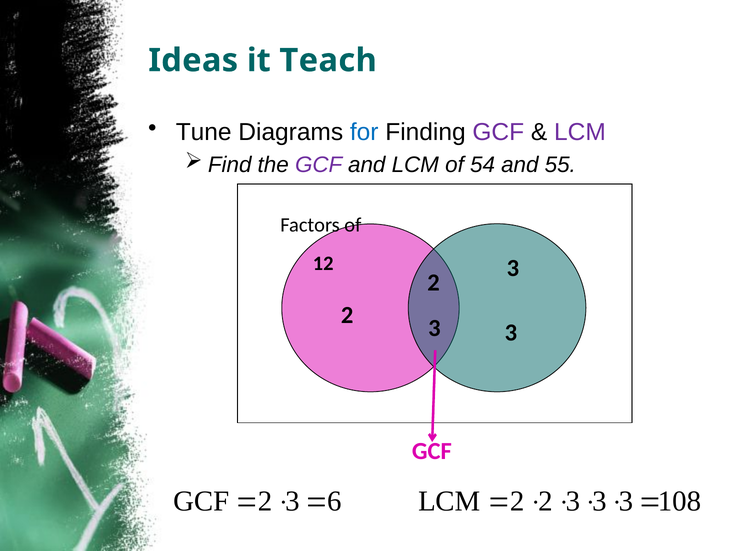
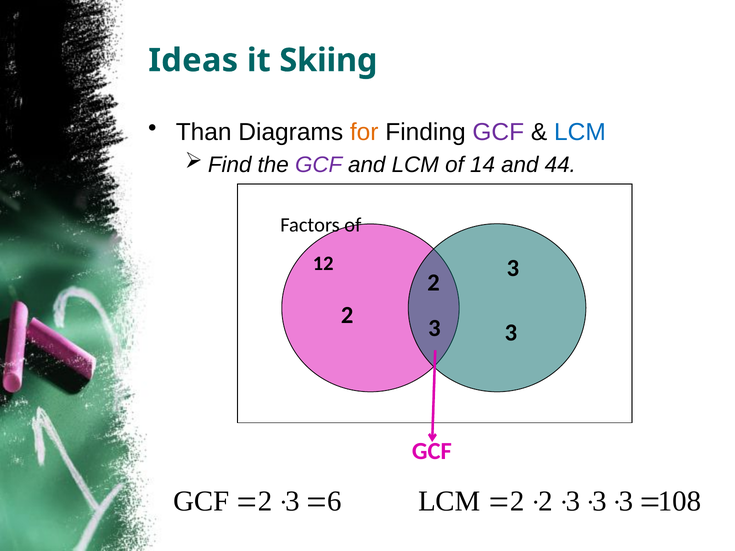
Teach: Teach -> Skiing (328, 60)
Tune: Tune -> Than (204, 132)
for colour: blue -> orange (364, 132)
LCM colour: purple -> blue (580, 132)
of 54: 54 -> 14 (483, 165)
55: 55 -> 44 (560, 165)
